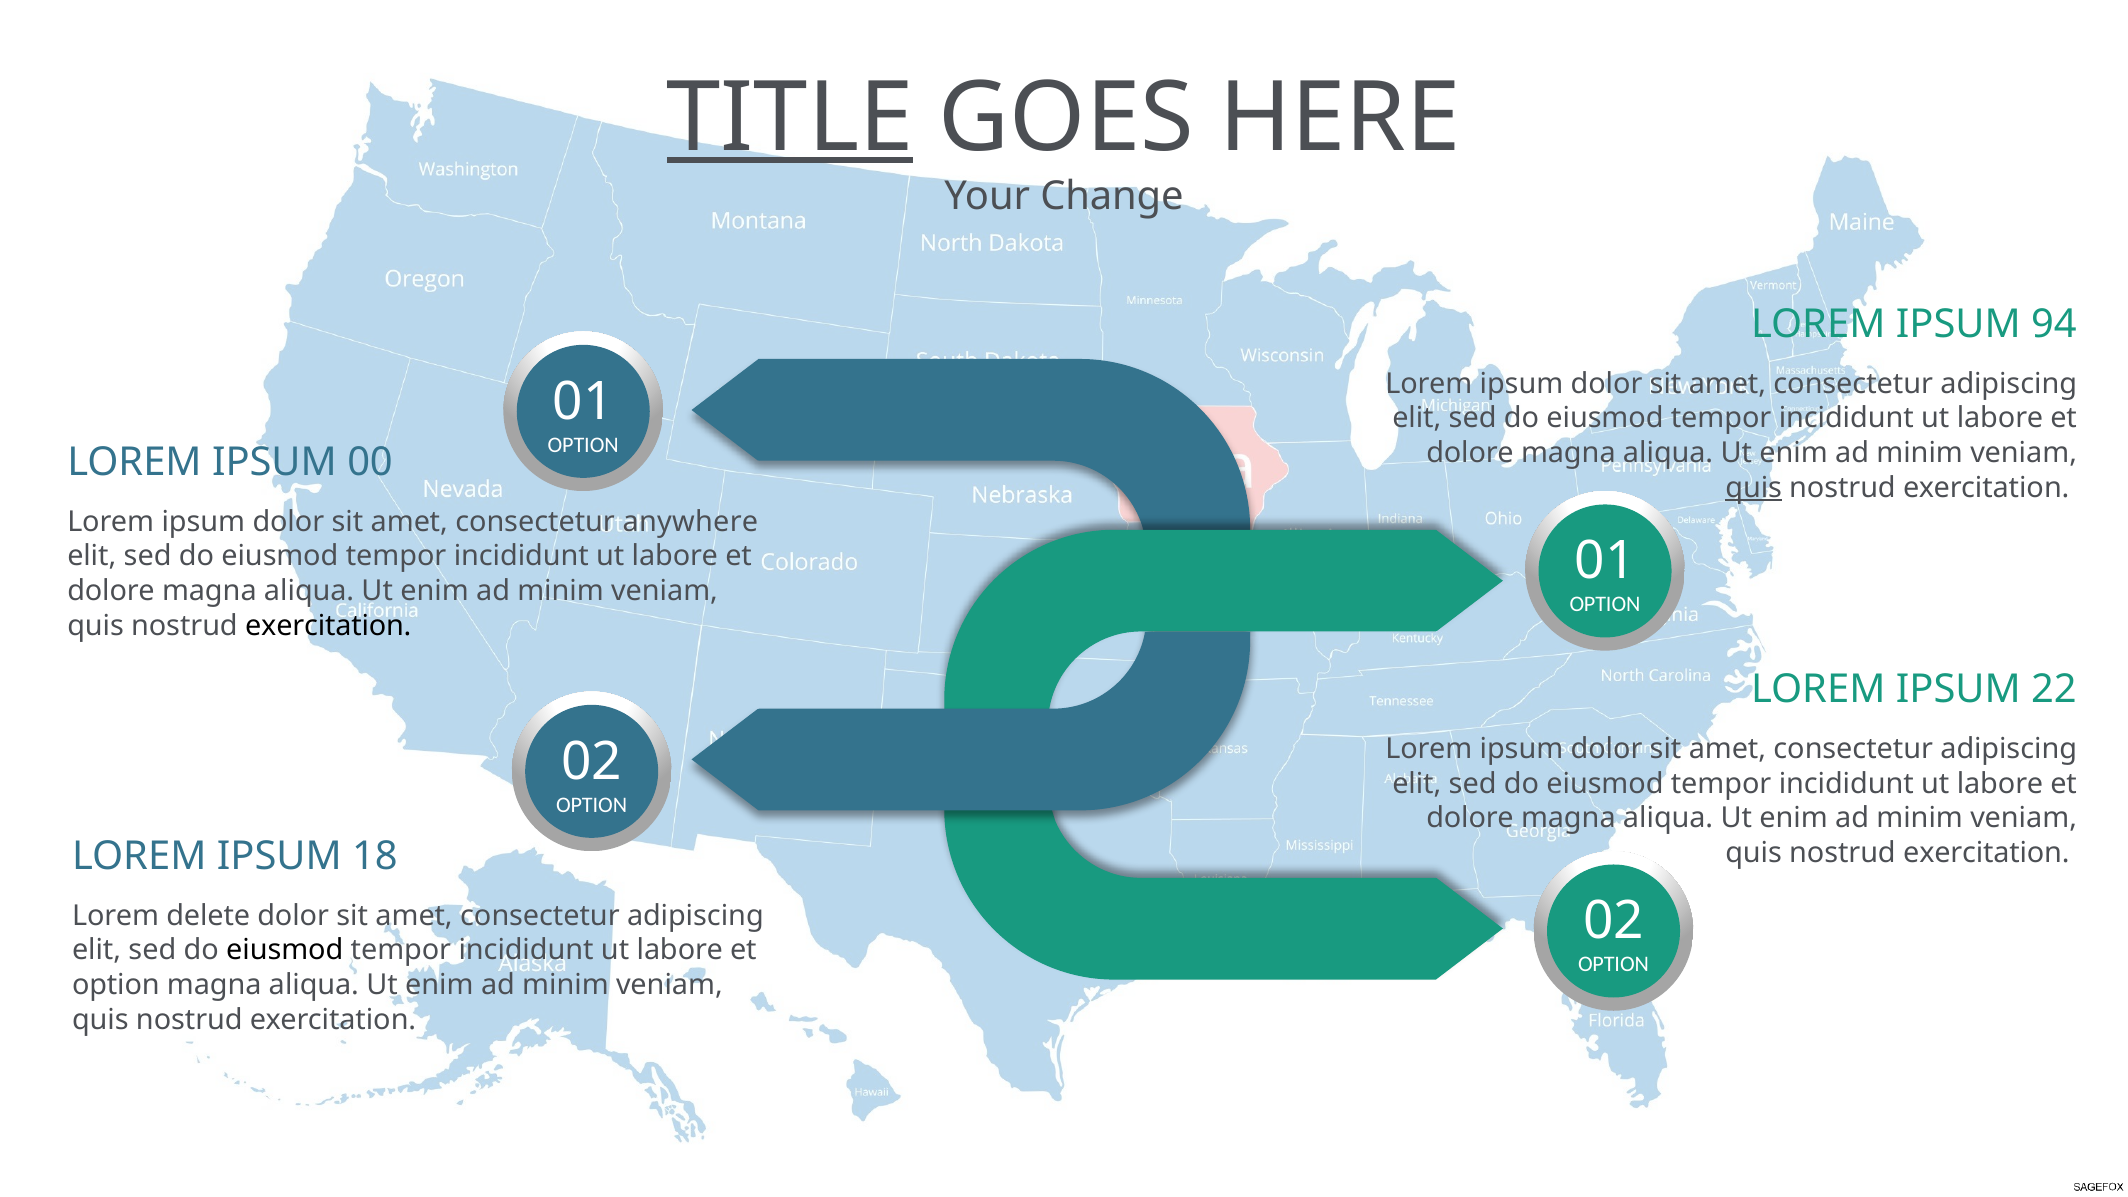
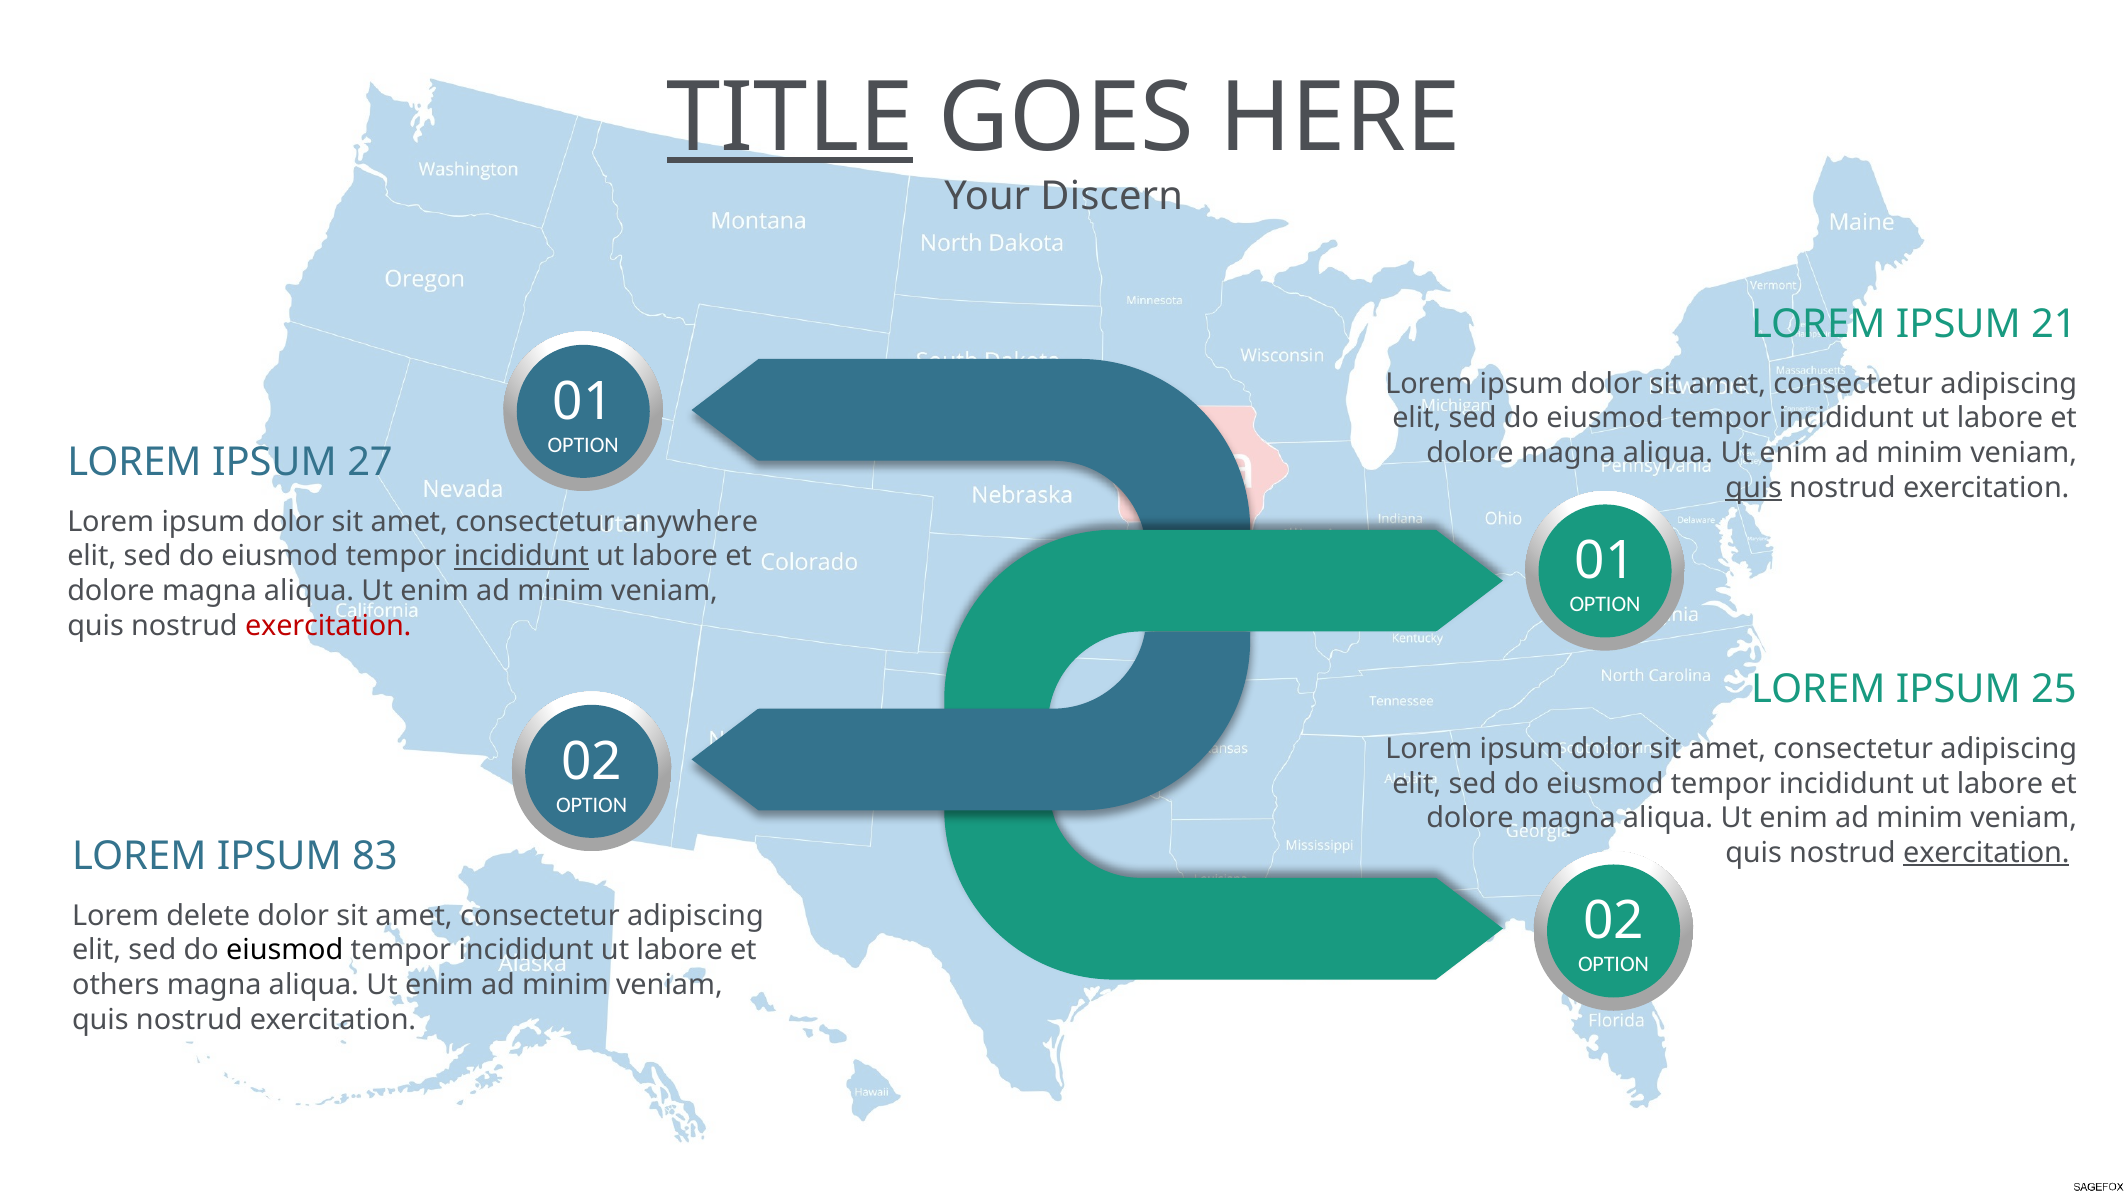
Change: Change -> Discern (1112, 197)
94: 94 -> 21 (2054, 325)
00: 00 -> 27 (370, 463)
incididunt underline: none -> present (521, 556)
exercitation colour: black -> red (328, 626)
22: 22 -> 25 (2054, 690)
exercitation underline: none -> present (1986, 853)
18: 18 -> 83 (375, 857)
option: option -> others (116, 985)
